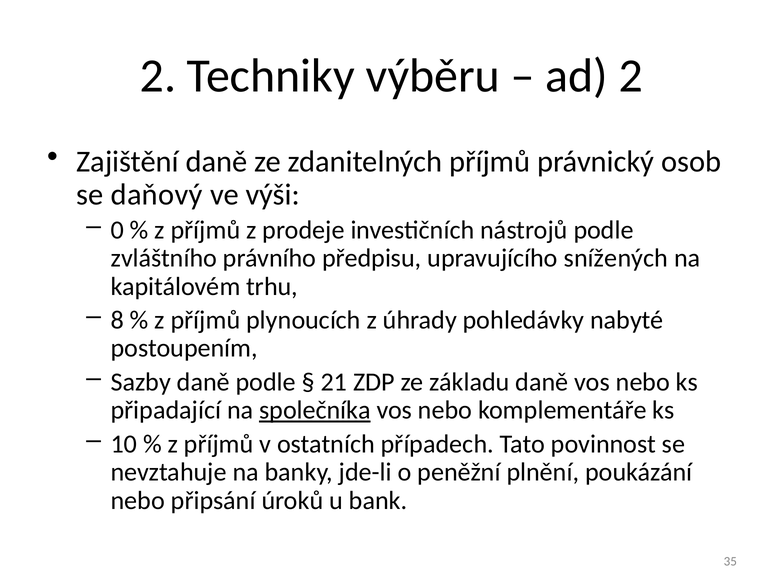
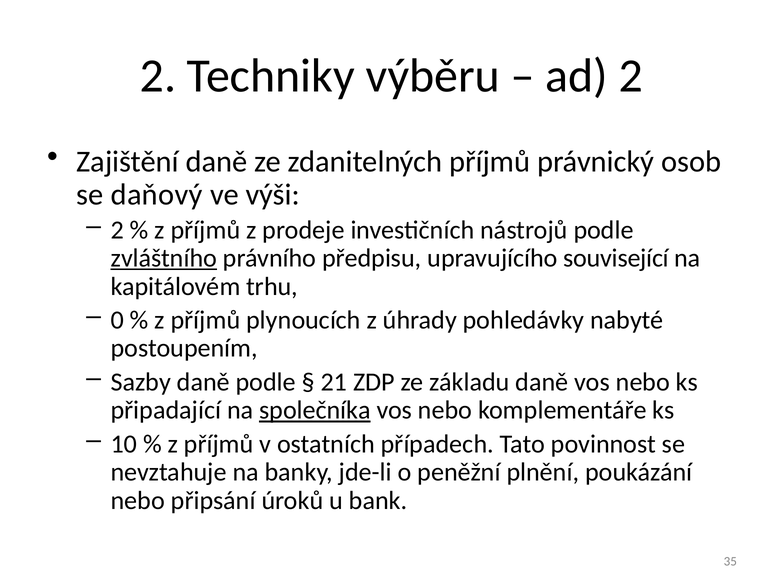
0: 0 -> 2 (117, 230)
zvláštního underline: none -> present (164, 258)
snížených: snížených -> související (616, 258)
8: 8 -> 0 (117, 320)
